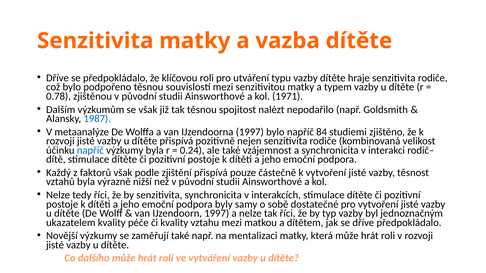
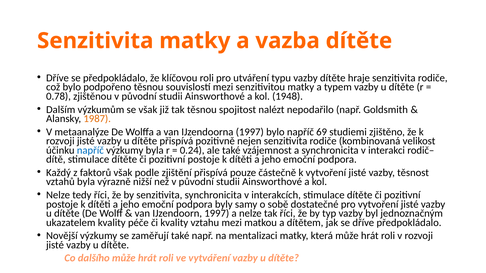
1971: 1971 -> 1948 (288, 96)
1987 colour: blue -> orange (97, 119)
84: 84 -> 69 (322, 132)
